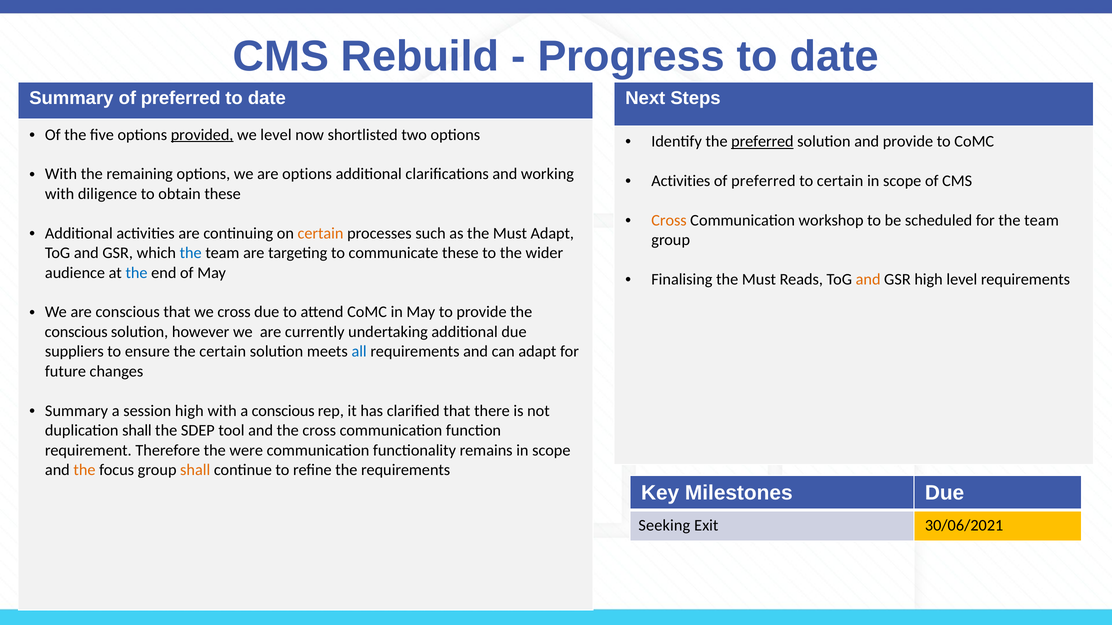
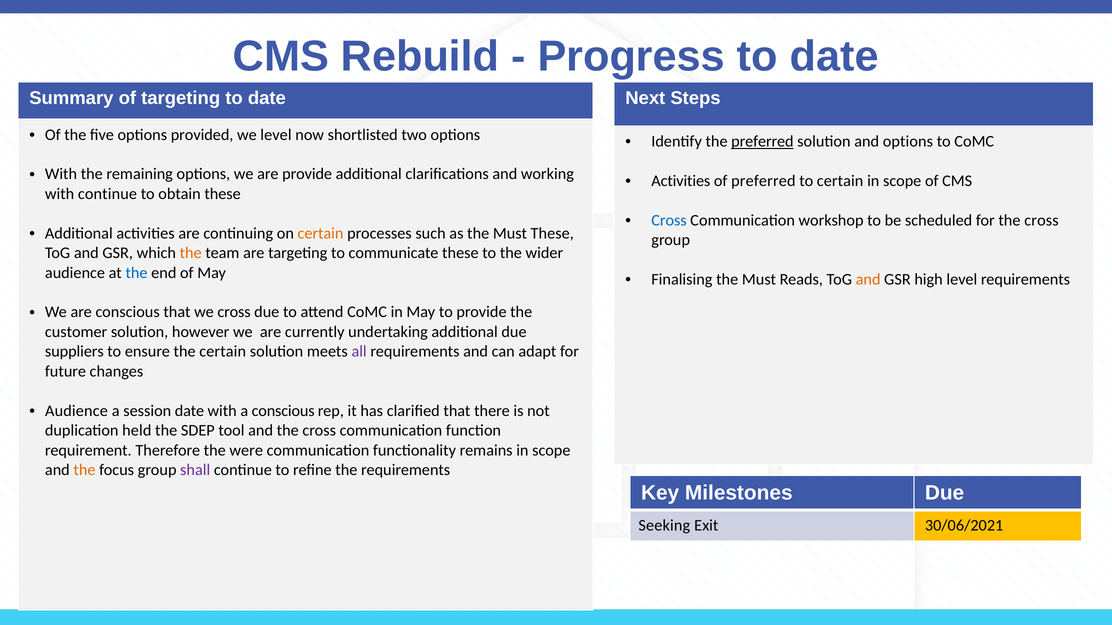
Summary of preferred: preferred -> targeting (181, 98)
provided underline: present -> none (202, 135)
and provide: provide -> options (908, 141)
are options: options -> provide (307, 174)
with diligence: diligence -> continue (107, 194)
Cross colour: orange -> blue (669, 220)
for the team: team -> cross (1041, 220)
Must Adapt: Adapt -> These (552, 233)
the colour: blue -> orange (191, 253)
conscious: conscious -> customer (76, 332)
all colour: blue -> purple (359, 352)
Summary: Summary -> Audience (76, 411)
session high: high -> date (189, 411)
duplication shall: shall -> held (137, 431)
shall colour: orange -> purple (195, 470)
